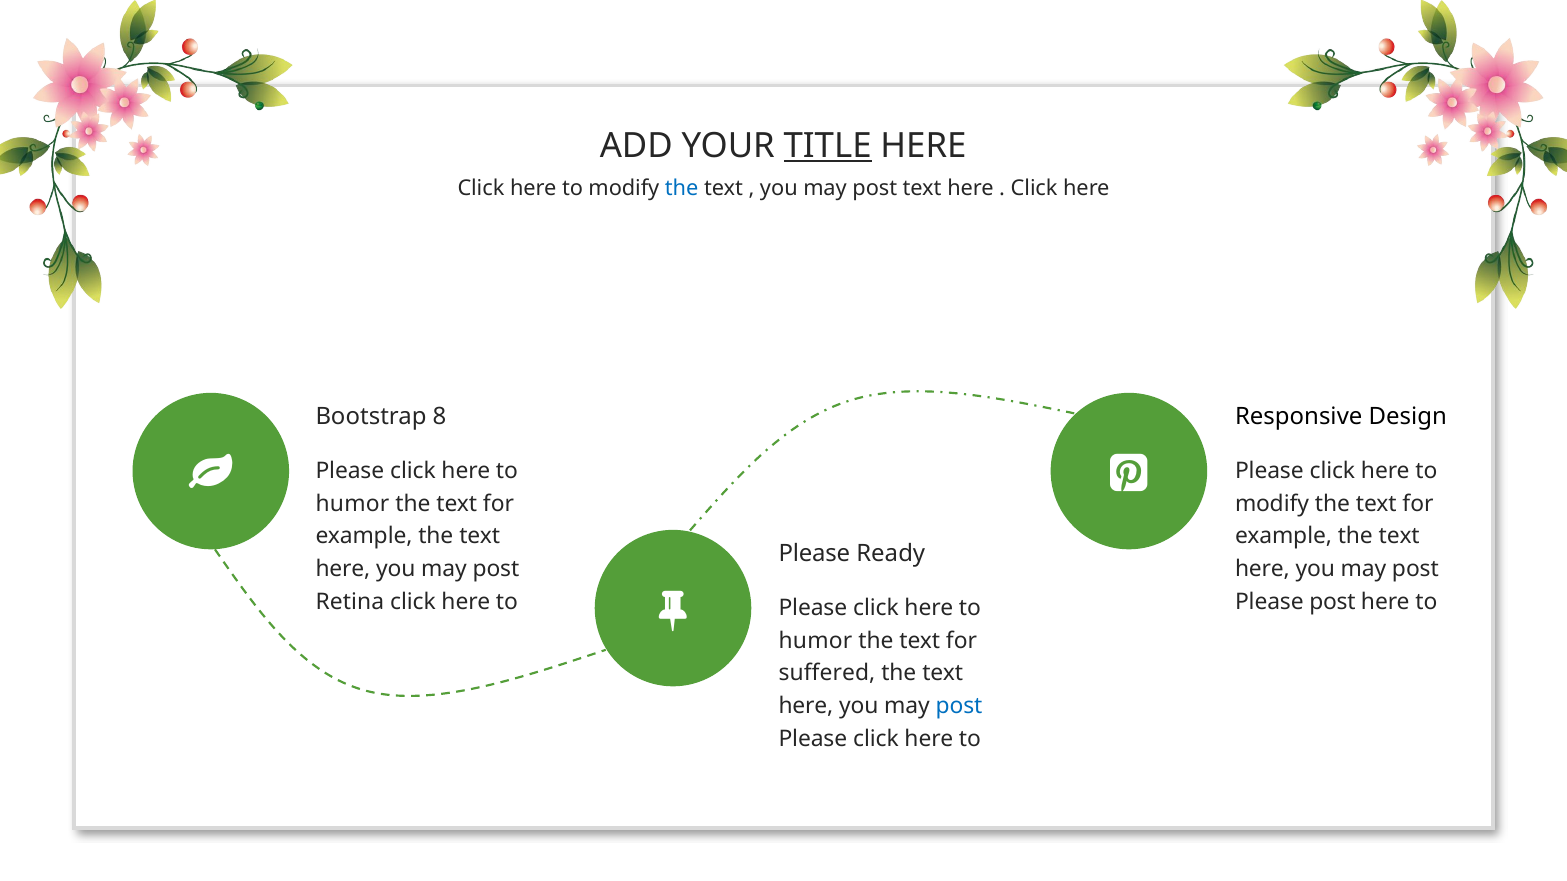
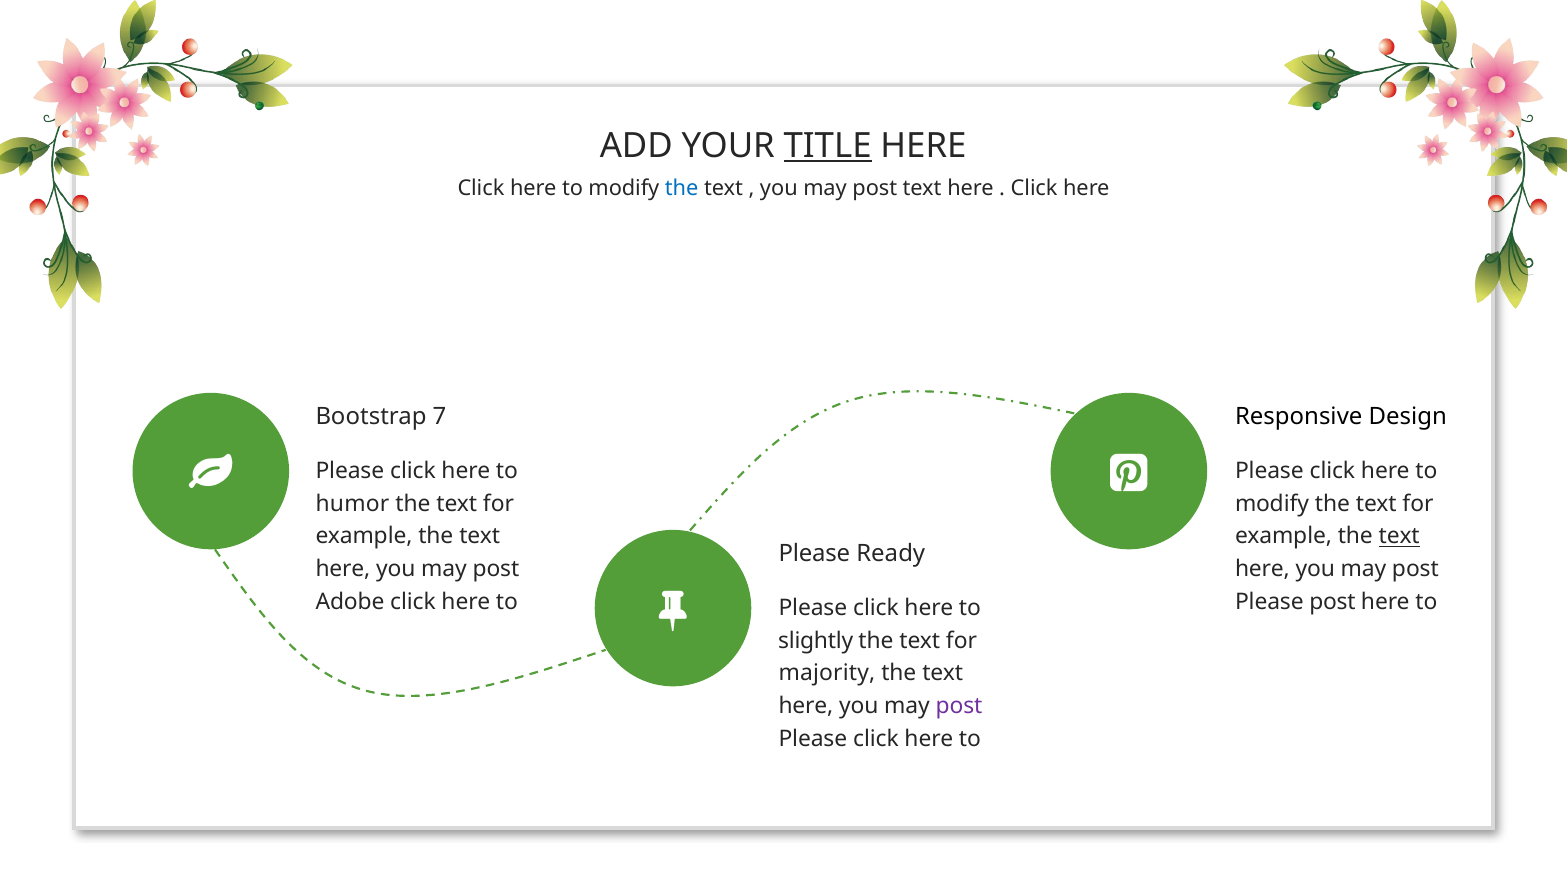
8: 8 -> 7 (440, 417)
text underline: none -> present (1399, 537)
Retina: Retina -> Adobe (350, 602)
humor: humor -> slightly (816, 641)
suffered: suffered -> majority (827, 674)
post colour: blue -> purple (959, 707)
